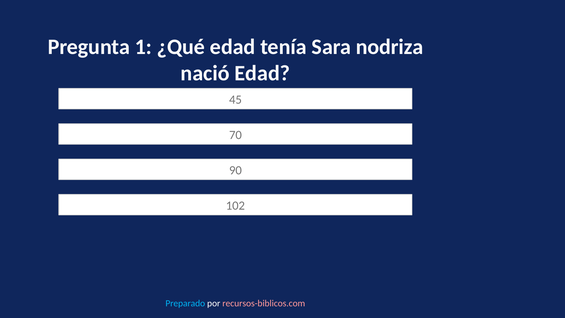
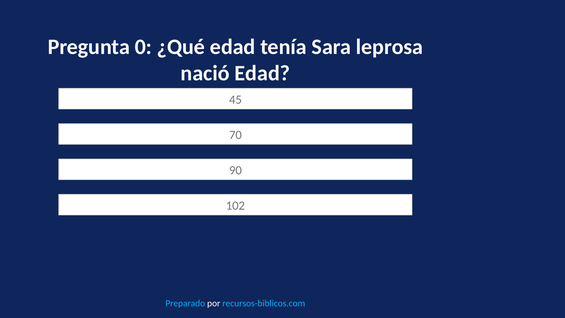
1: 1 -> 0 (143, 47)
nodriza: nodriza -> leprosa (390, 47)
recursos-biblicos.com colour: pink -> light blue (264, 303)
